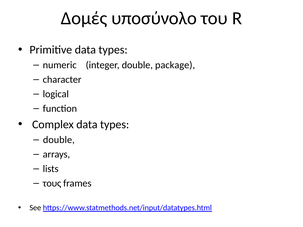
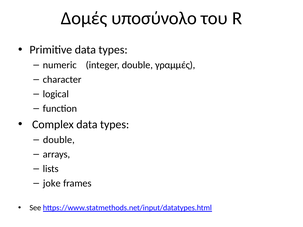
package: package -> γραμμές (175, 65)
τους: τους -> joke (52, 183)
